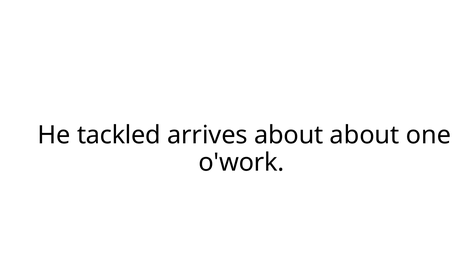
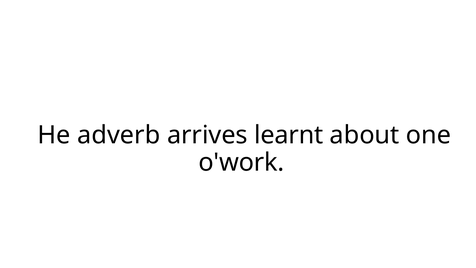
tackled: tackled -> adverb (119, 135)
arrives about: about -> learnt (289, 135)
